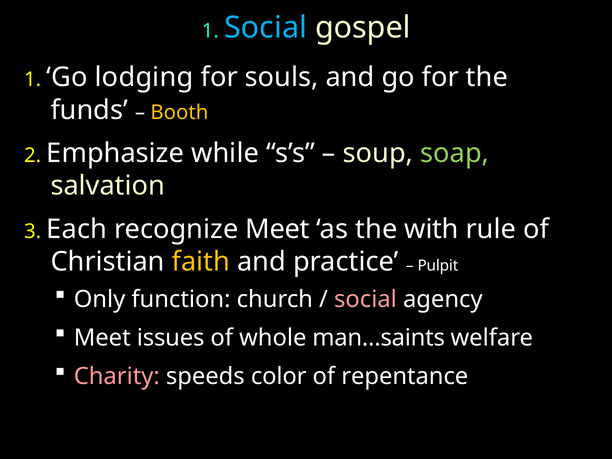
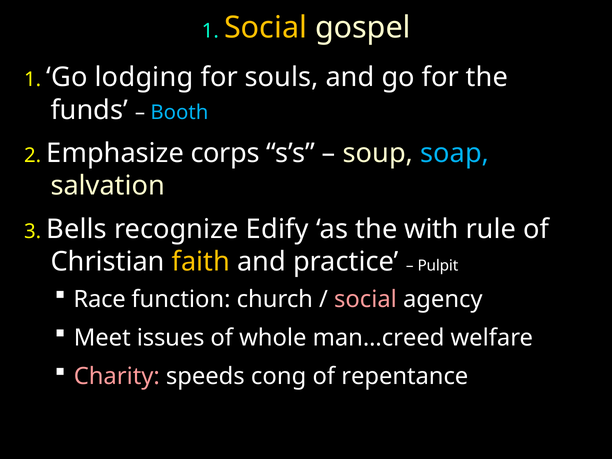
Social colour: light blue -> yellow (266, 28)
Booth colour: yellow -> light blue (179, 112)
while: while -> corps (225, 153)
soap colour: light green -> light blue (455, 153)
Each: Each -> Bells (77, 229)
recognize Meet: Meet -> Edify (277, 229)
Only: Only -> Race (100, 299)
man…saints: man…saints -> man…creed (379, 338)
color: color -> cong (279, 376)
